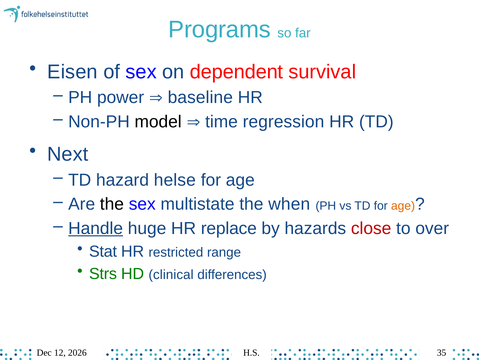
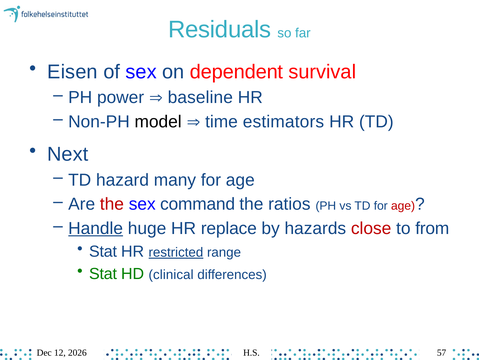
Programs: Programs -> Residuals (220, 30)
regression: regression -> estimators (283, 121)
helse: helse -> many (175, 180)
the colour: black -> red (112, 204)
multistate: multistate -> command (198, 204)
when: when -> ratios (289, 204)
age colour: orange -> red (403, 206)
over: over -> from (432, 228)
restricted underline: none -> present (176, 252)
Strs: Strs -> Stat (103, 273)
35: 35 -> 57 (442, 352)
